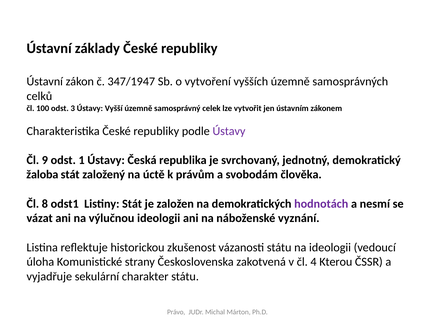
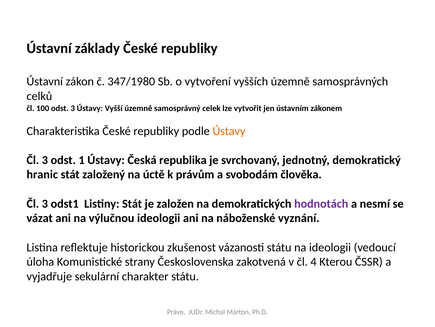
347/1947: 347/1947 -> 347/1980 (131, 81)
Ústavy colour: purple -> orange (229, 131)
9: 9 -> 3 (45, 160)
žaloba: žaloba -> hranic (42, 174)
8: 8 -> 3 (45, 203)
